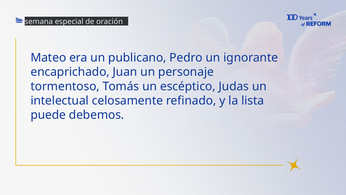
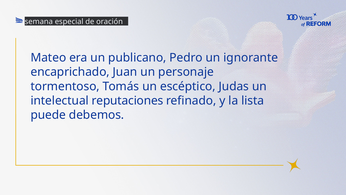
celosamente: celosamente -> reputaciones (127, 100)
